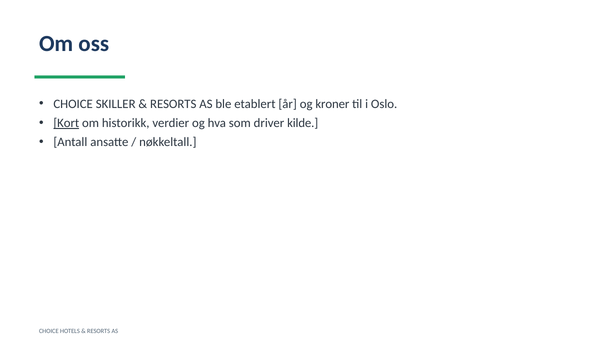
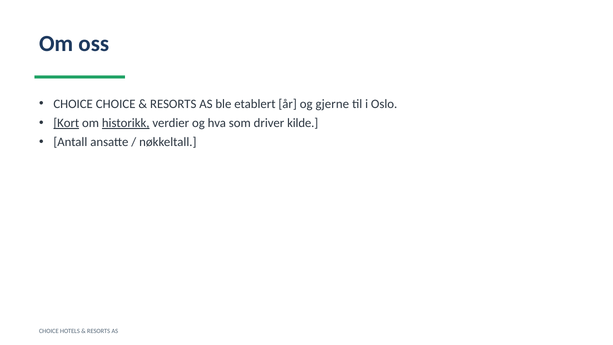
CHOICE SKILLER: SKILLER -> CHOICE (116, 104)
kroner: kroner -> gjerne (332, 104)
historikk underline: none -> present (126, 123)
